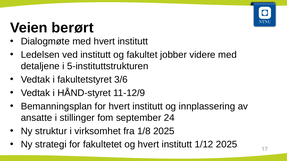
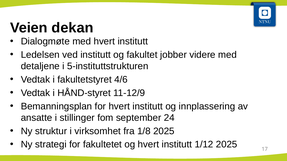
berørt: berørt -> dekan (73, 28)
3/6: 3/6 -> 4/6 (121, 80)
